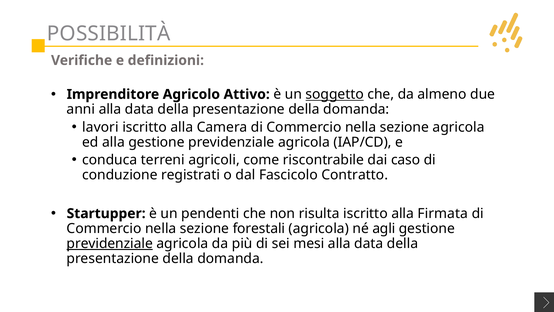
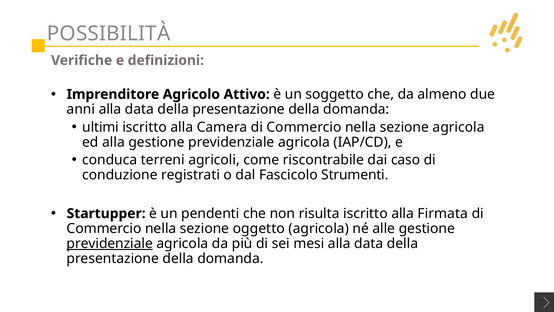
soggetto underline: present -> none (335, 94)
lavori: lavori -> ultimi (101, 127)
Contratto: Contratto -> Strumenti (355, 175)
forestali: forestali -> oggetto (259, 228)
agli: agli -> alle (384, 228)
